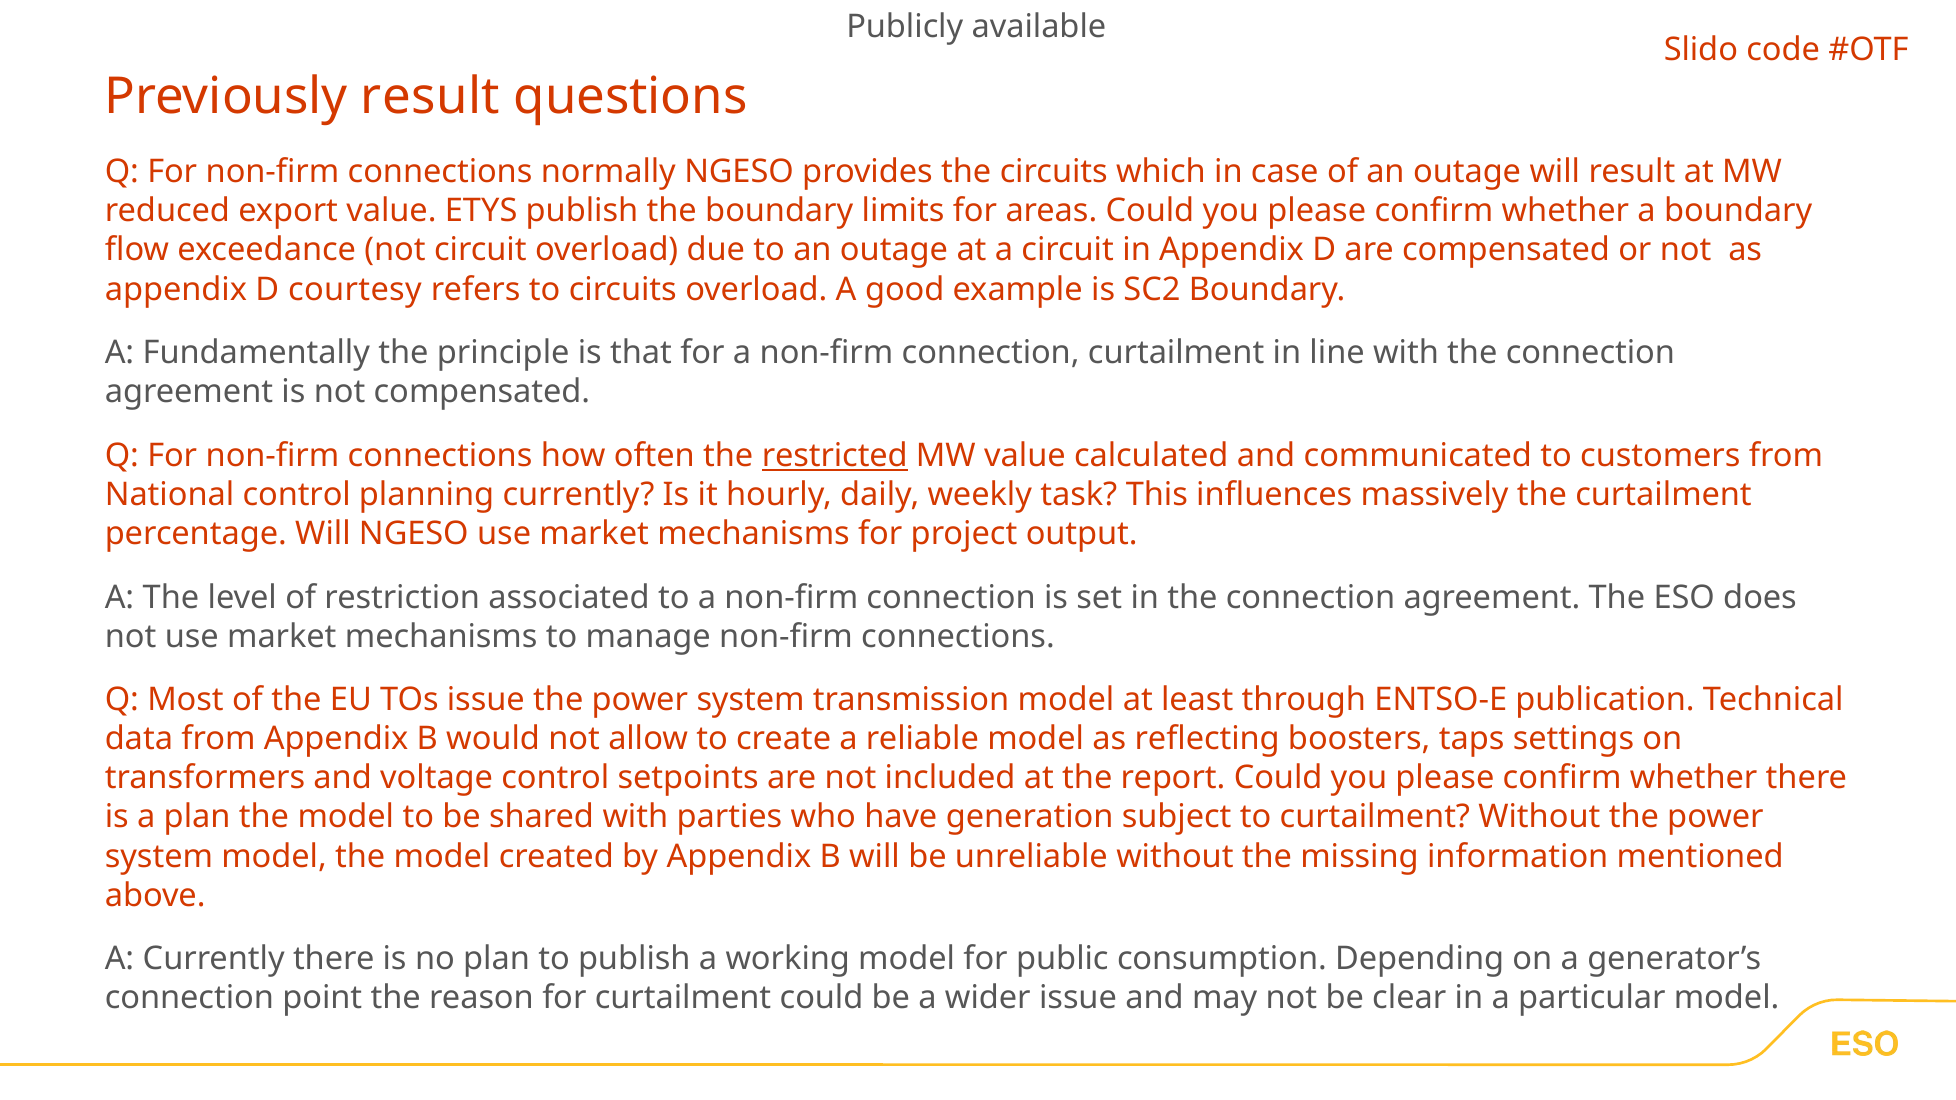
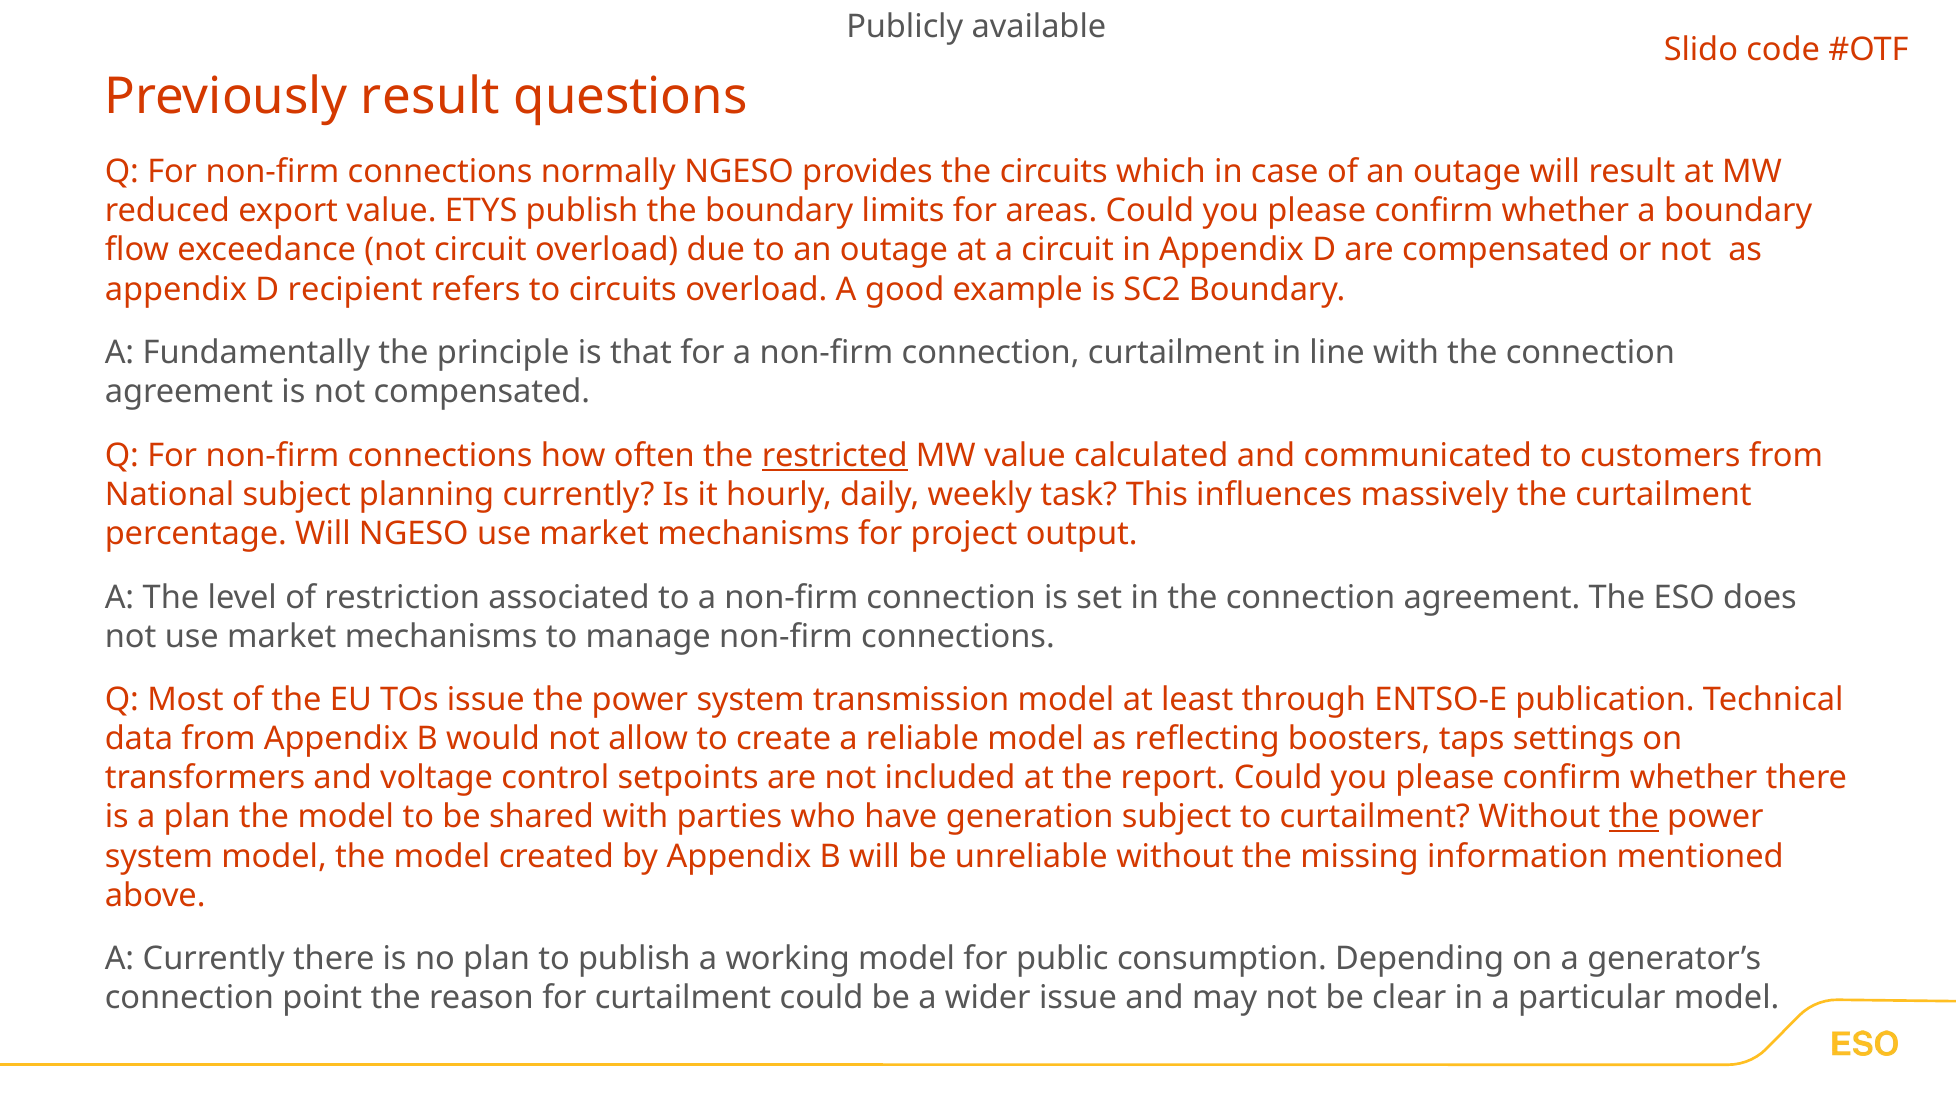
courtesy: courtesy -> recipient (355, 289)
National control: control -> subject (297, 495)
the underline: none -> present (1634, 817)
